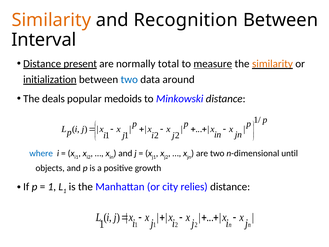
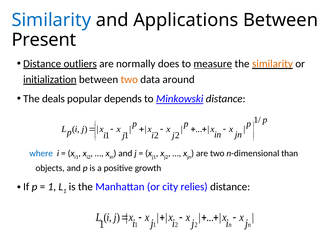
Similarity colour: orange -> blue (51, 20)
Recognition: Recognition -> Applications (186, 20)
Interval: Interval -> Present (44, 40)
present: present -> outliers (80, 64)
total: total -> does (169, 64)
two colour: blue -> orange (129, 80)
medoids: medoids -> depends (123, 99)
Minkowski underline: none -> present (180, 99)
until: until -> than (290, 153)
